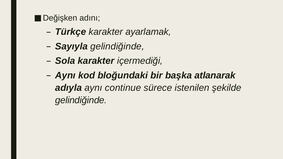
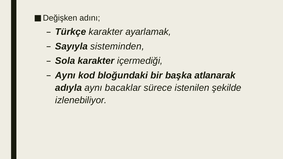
Sayıyla gelindiğinde: gelindiğinde -> sisteminden (117, 46)
continue: continue -> bacaklar (123, 88)
gelindiğinde: gelindiğinde -> izlenebiliyor (81, 100)
